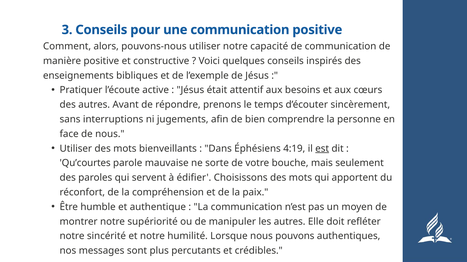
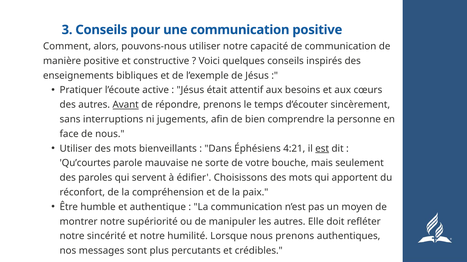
Avant underline: none -> present (126, 105)
4:19: 4:19 -> 4:21 (294, 149)
nous pouvons: pouvons -> prenons (295, 237)
